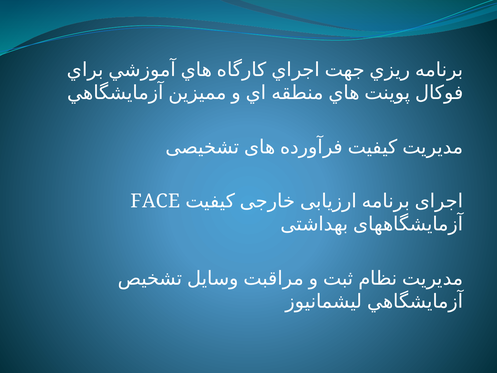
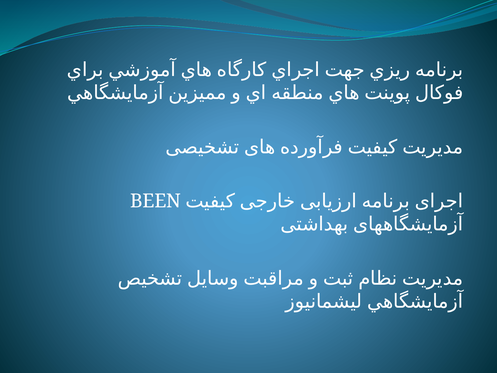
FACE: FACE -> BEEN (155, 201)
